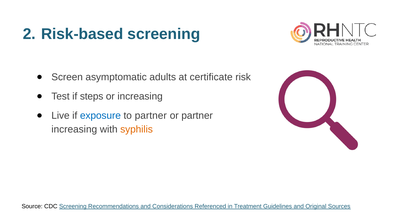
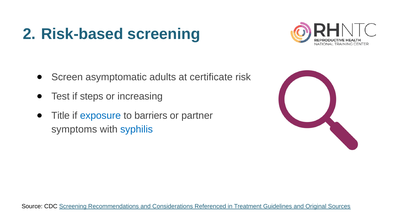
Live: Live -> Title (61, 115)
to partner: partner -> barriers (151, 115)
increasing: increasing -> symptoms (74, 129)
syphilis colour: orange -> blue (137, 129)
